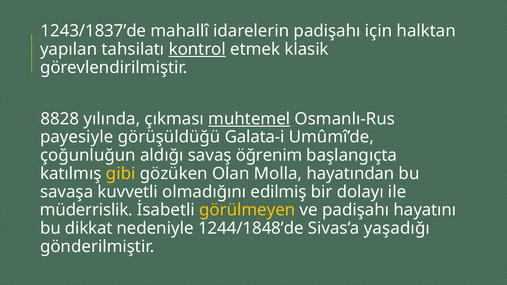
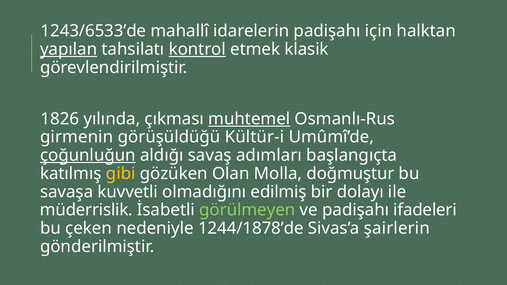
1243/1837’de: 1243/1837’de -> 1243/6533’de (93, 31)
yapılan underline: none -> present (69, 49)
8828: 8828 -> 1826 (60, 119)
payesiyle: payesiyle -> girmenin (77, 137)
Galata-i: Galata-i -> Kültür-i (255, 137)
çoğunluğun underline: none -> present (88, 155)
öğrenim: öğrenim -> adımları (269, 155)
hayatından: hayatından -> doğmuştur (350, 174)
görülmeyen colour: yellow -> light green (247, 210)
hayatını: hayatını -> ifadeleri (425, 210)
dikkat: dikkat -> çeken (89, 228)
1244/1848’de: 1244/1848’de -> 1244/1878’de (251, 228)
yaşadığı: yaşadığı -> şairlerin (397, 228)
